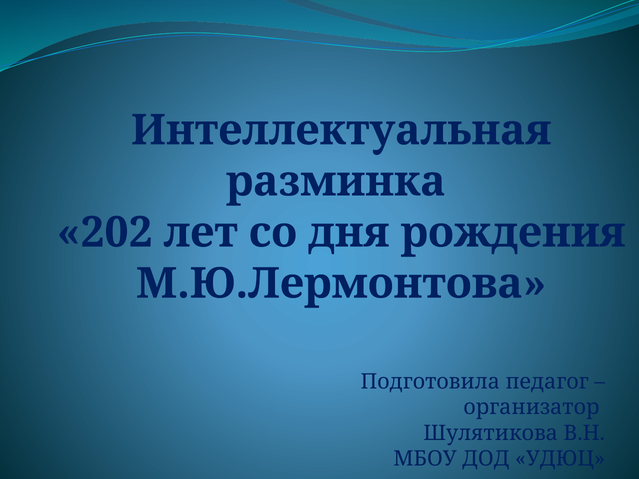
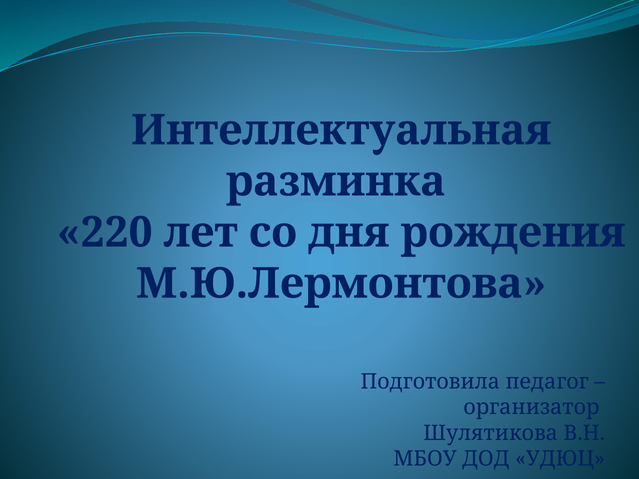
202: 202 -> 220 (105, 233)
